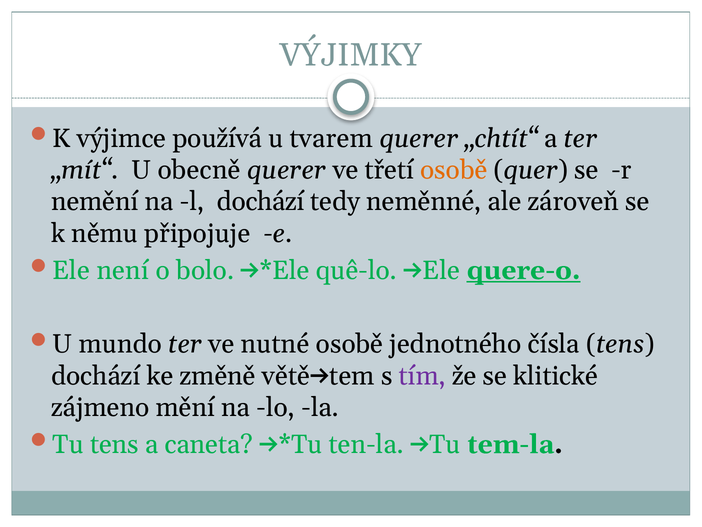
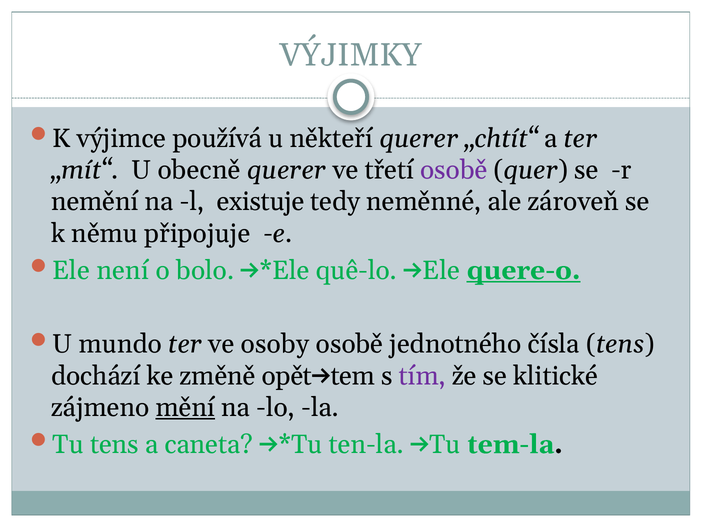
tvarem: tvarem -> někteří (331, 138)
osobě colour: orange -> purple (454, 170)
l dochází: dochází -> existuje (261, 202)
nutné: nutné -> osoby (275, 344)
větě→tem: větě→tem -> opět→tem (318, 376)
mění underline: none -> present (185, 407)
